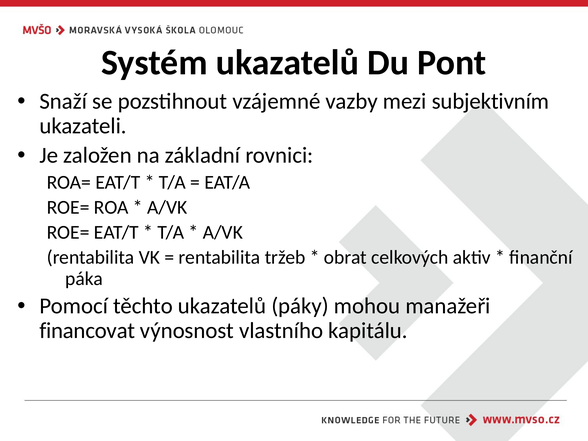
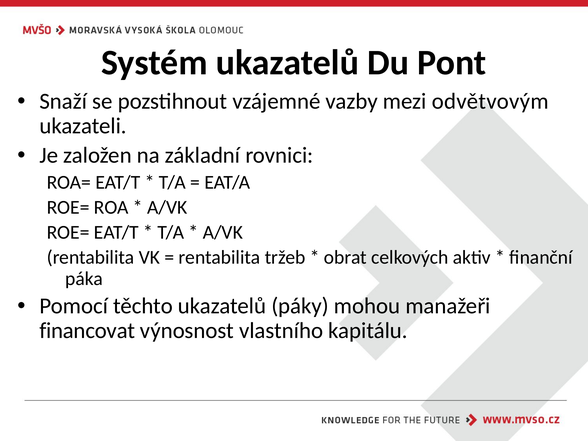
subjektivním: subjektivním -> odvětvovým (490, 101)
